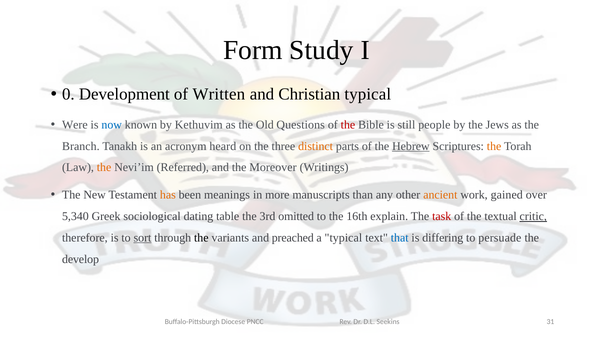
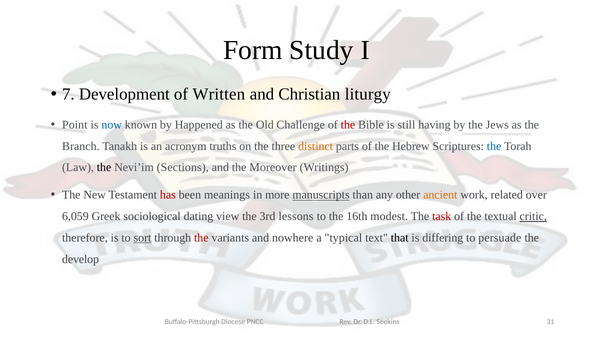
0: 0 -> 7 (68, 94)
Christian typical: typical -> liturgy (368, 94)
Were: Were -> Point (75, 125)
Kethuvim: Kethuvim -> Happened (199, 125)
Questions: Questions -> Challenge (301, 125)
people: people -> having (434, 125)
heard: heard -> truths (223, 146)
Hebrew underline: present -> none (411, 146)
the colour: orange -> blue (494, 146)
the colour: orange -> black (104, 168)
Referred: Referred -> Sections (183, 168)
has colour: orange -> red (168, 195)
manuscripts underline: none -> present (321, 195)
gained: gained -> related (507, 195)
5,340: 5,340 -> 6,059 (75, 217)
table: table -> view (228, 217)
omitted: omitted -> lessons (296, 217)
explain: explain -> modest (389, 217)
the colour: black -> red (201, 238)
preached: preached -> nowhere (293, 238)
that colour: blue -> black (400, 238)
